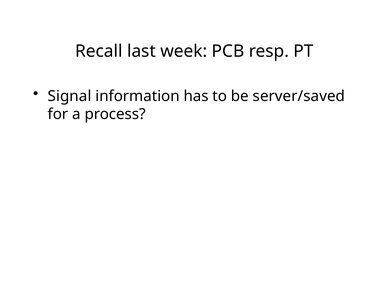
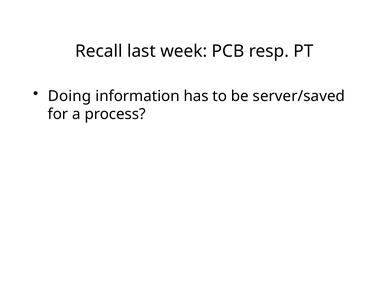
Signal: Signal -> Doing (70, 96)
